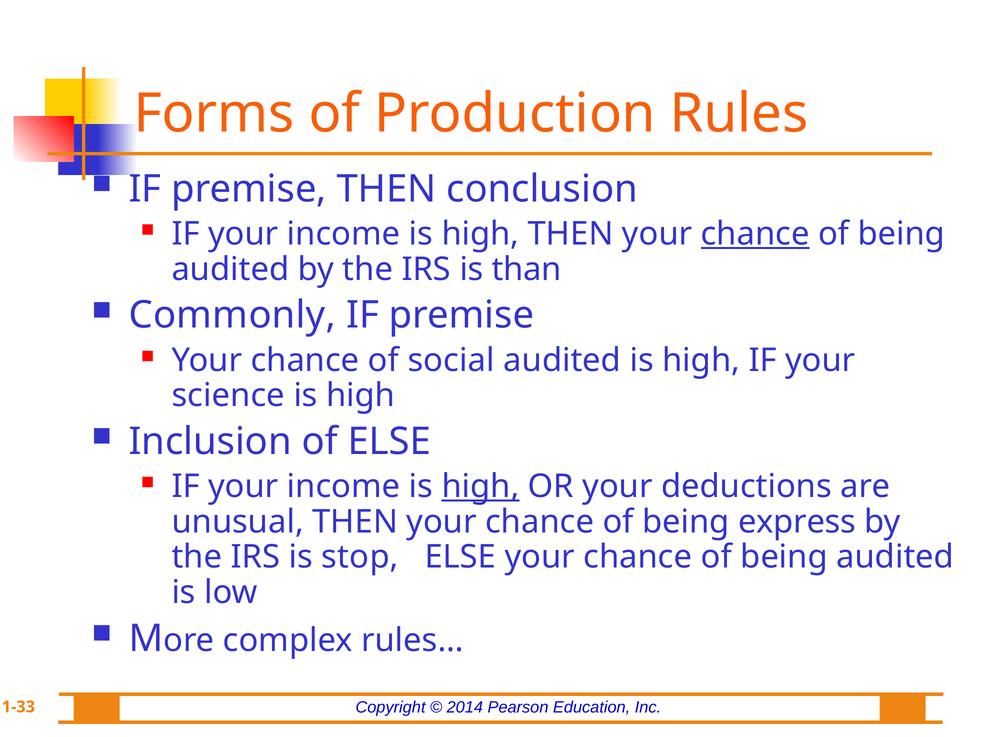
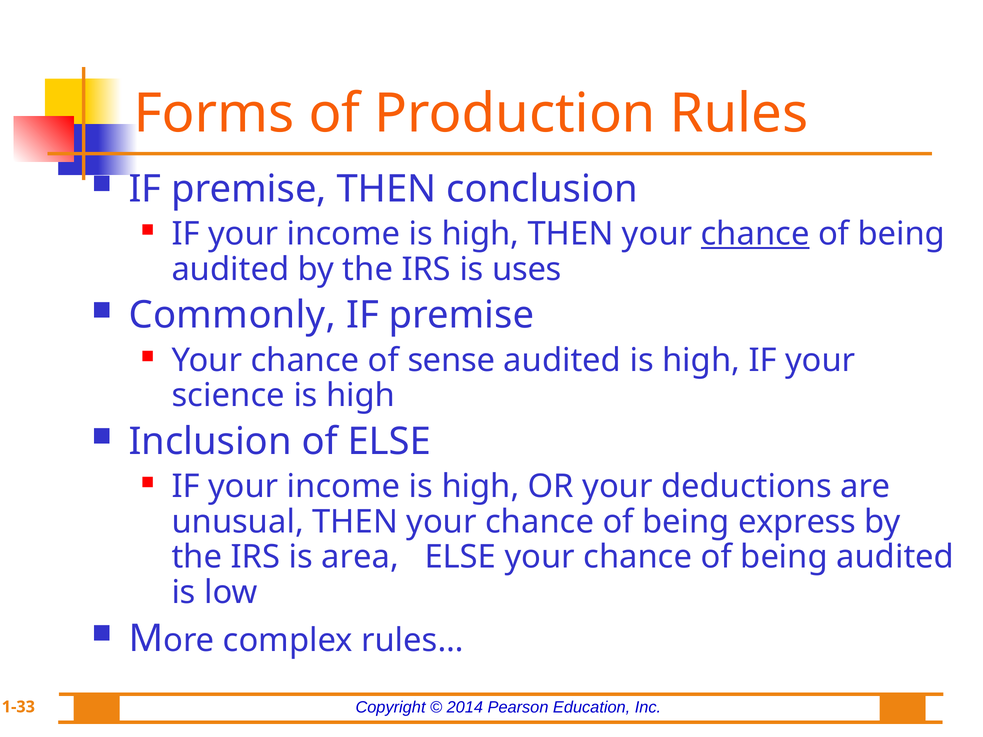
than: than -> uses (527, 269)
social: social -> sense (451, 360)
high underline: present -> none (480, 487)
stop: stop -> area (360, 557)
